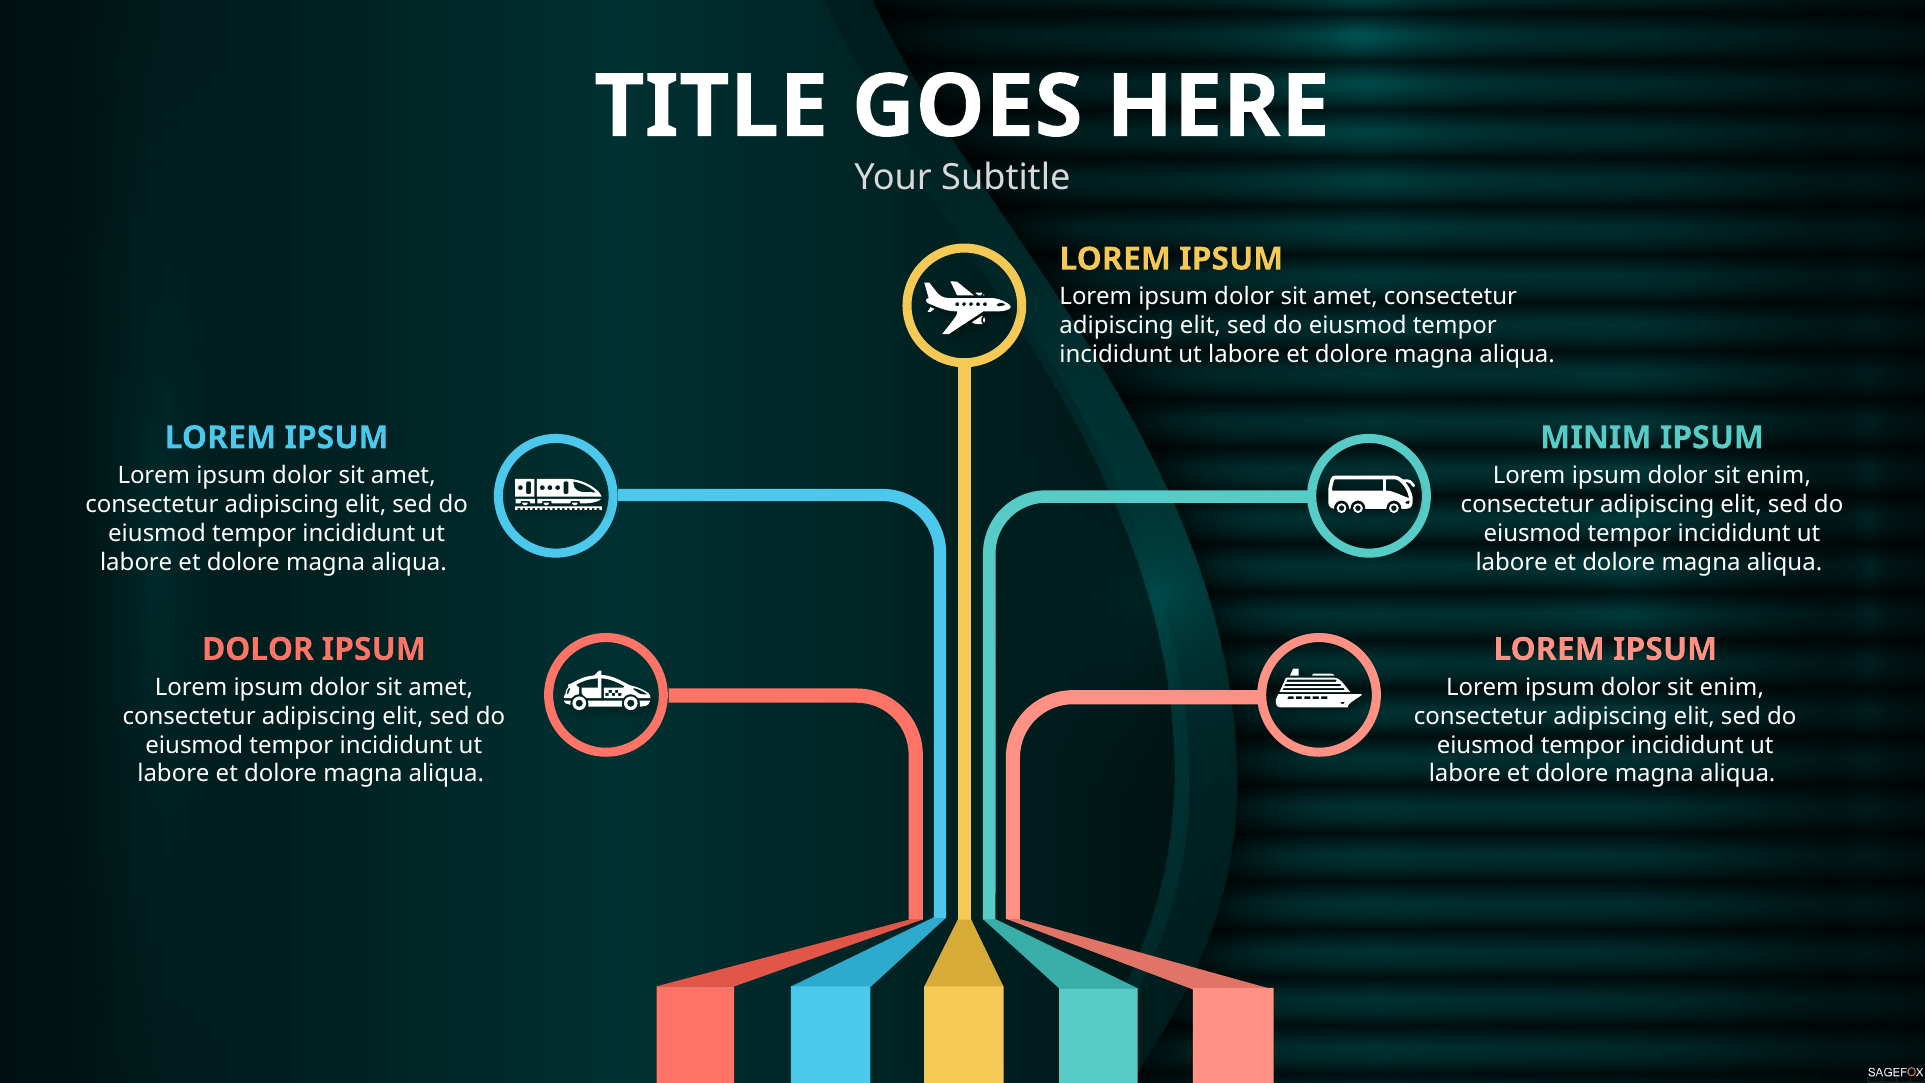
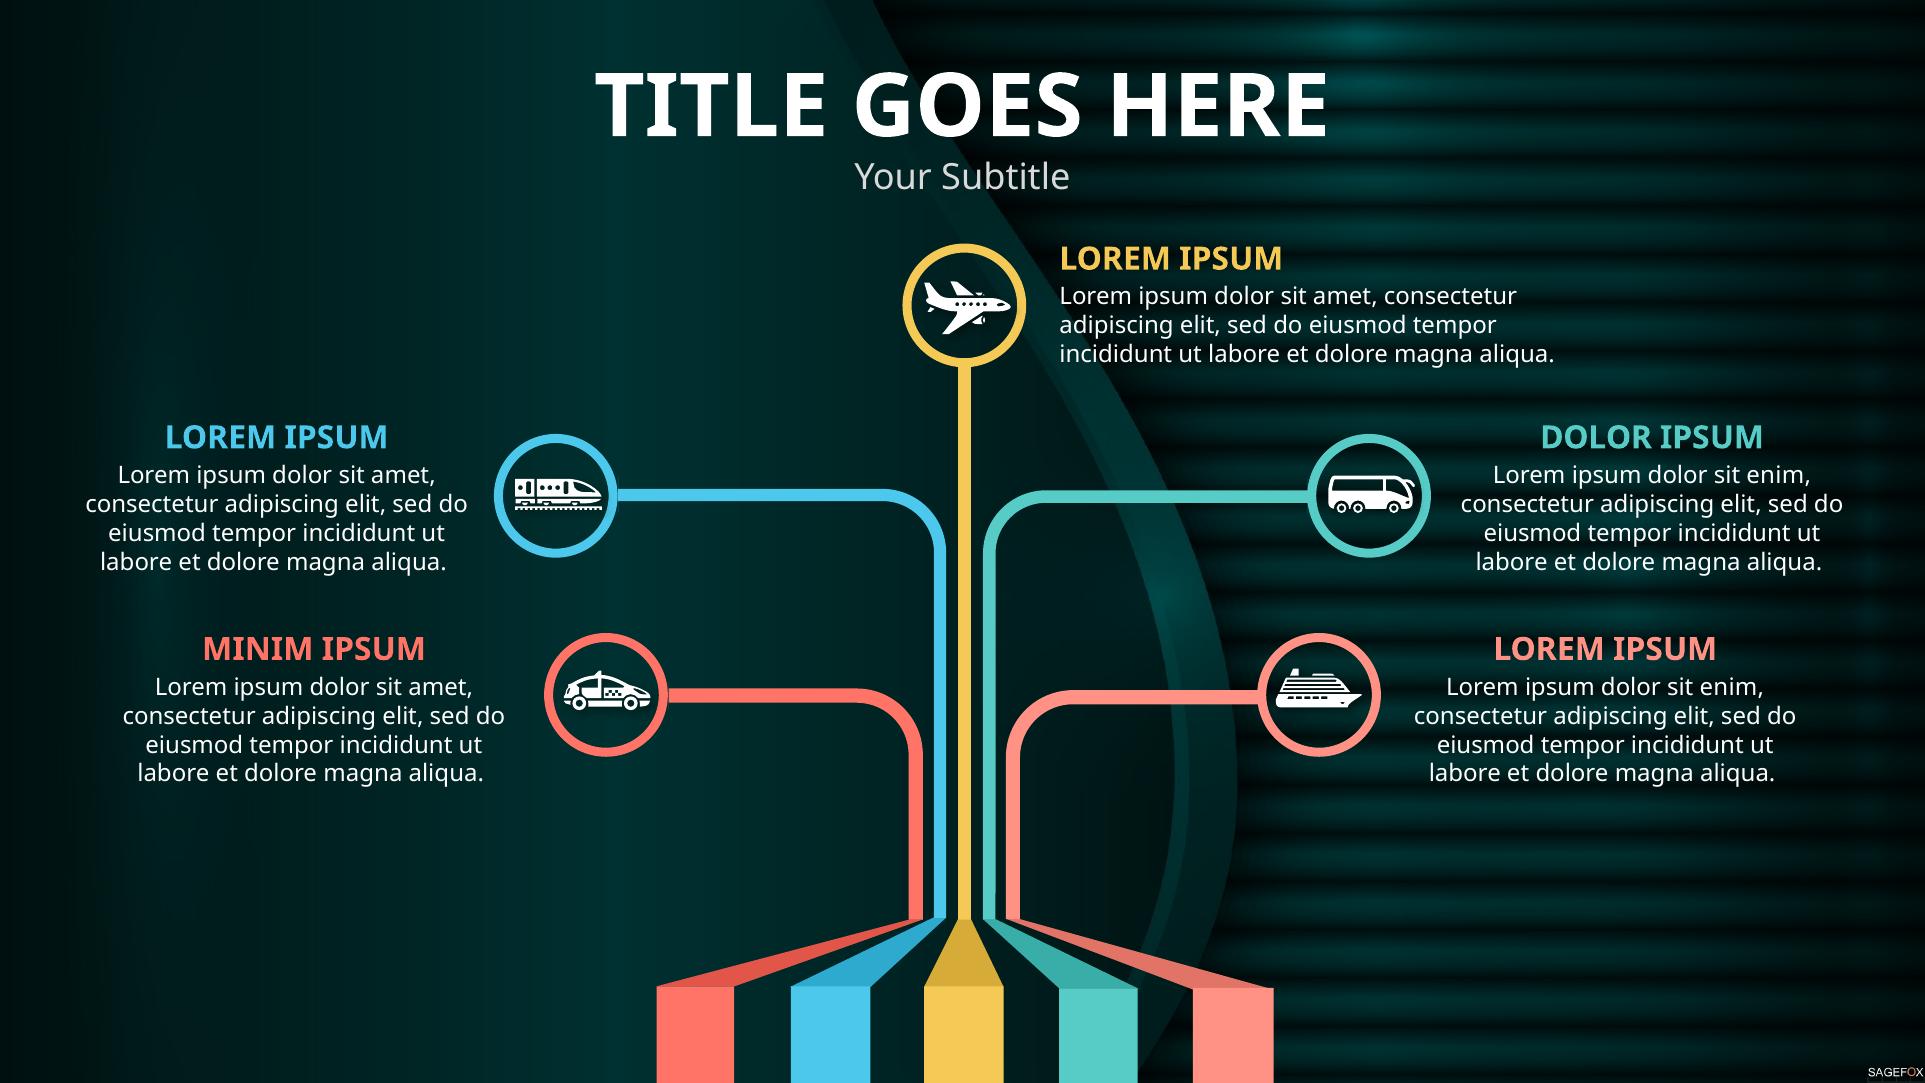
MINIM: MINIM -> DOLOR (1596, 438)
DOLOR: DOLOR -> MINIM (258, 649)
